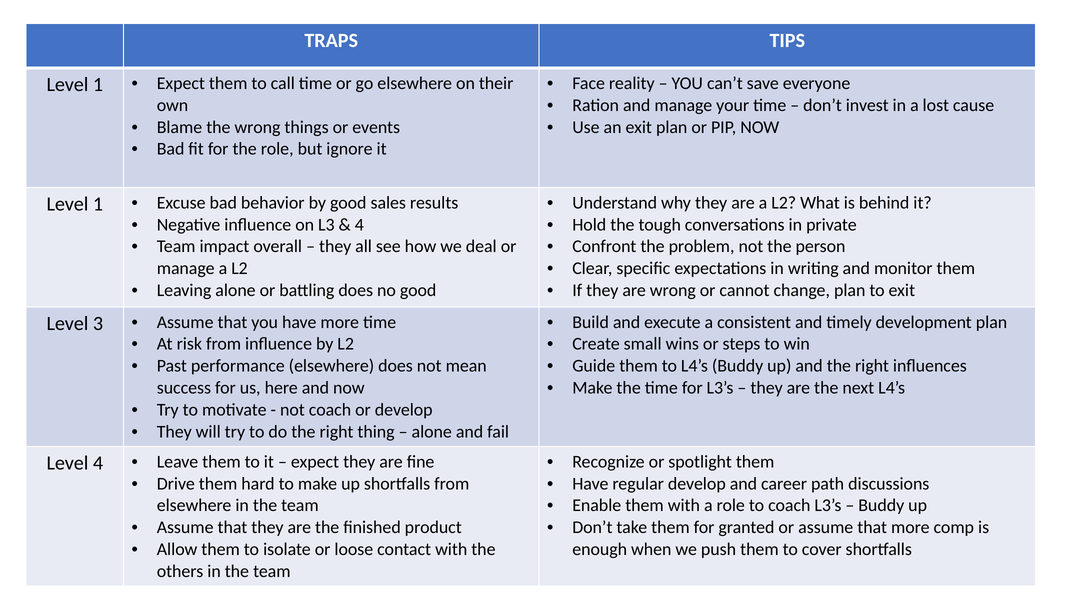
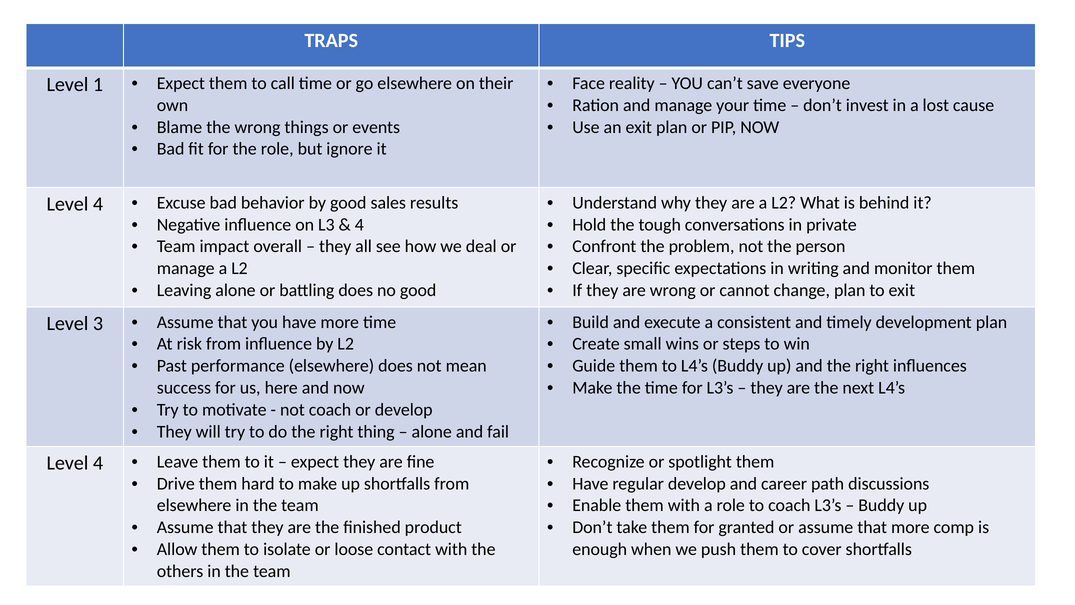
1: 1 -> 4 (98, 204)
